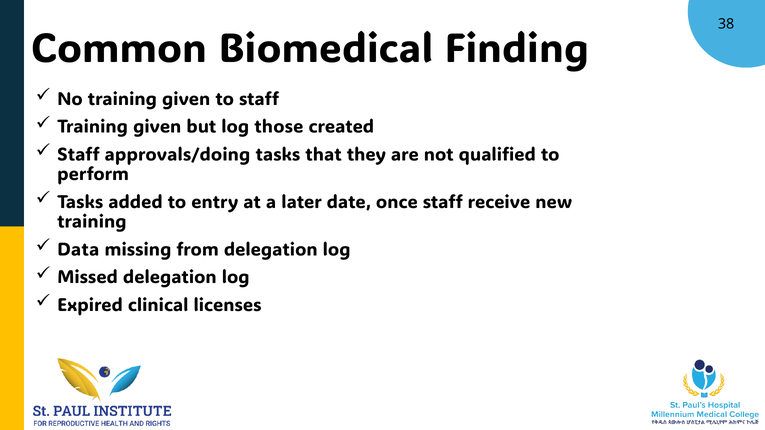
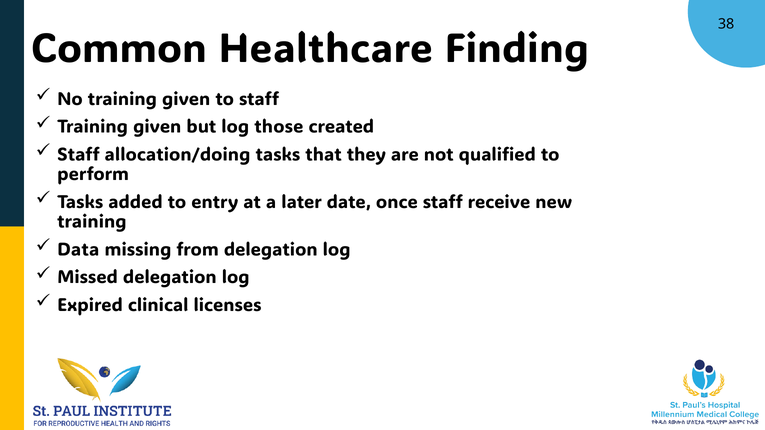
Biomedical: Biomedical -> Healthcare (326, 49)
approvals/doing: approvals/doing -> allocation/doing (177, 155)
